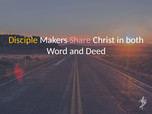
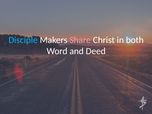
Disciple colour: yellow -> light blue (23, 40)
